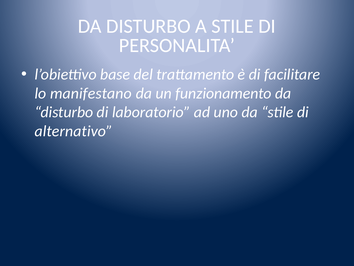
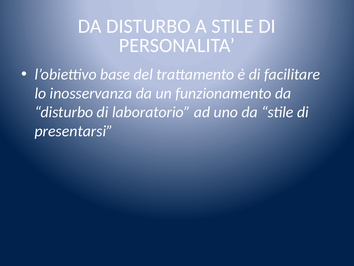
manifestano: manifestano -> inosservanza (91, 93)
alternativo: alternativo -> presentarsi (74, 131)
